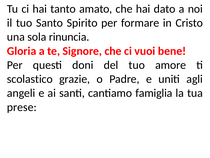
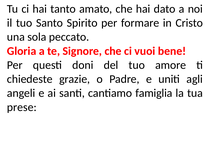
rinuncia: rinuncia -> peccato (69, 37)
scolastico: scolastico -> chiedeste (30, 79)
